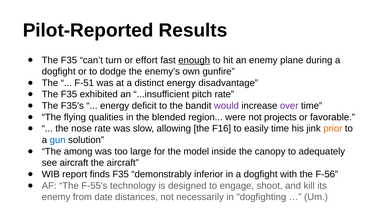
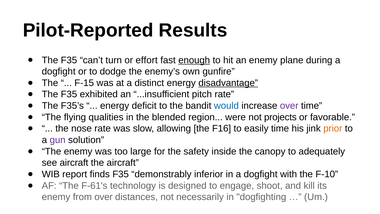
F-51: F-51 -> F-15 (84, 83)
disadvantage underline: none -> present (228, 83)
would colour: purple -> blue (226, 106)
gun colour: blue -> purple (58, 140)
The among: among -> enemy (78, 151)
model: model -> safety (196, 151)
F-56: F-56 -> F-10 (327, 174)
F-55's: F-55's -> F-61's (94, 185)
from date: date -> over (104, 197)
